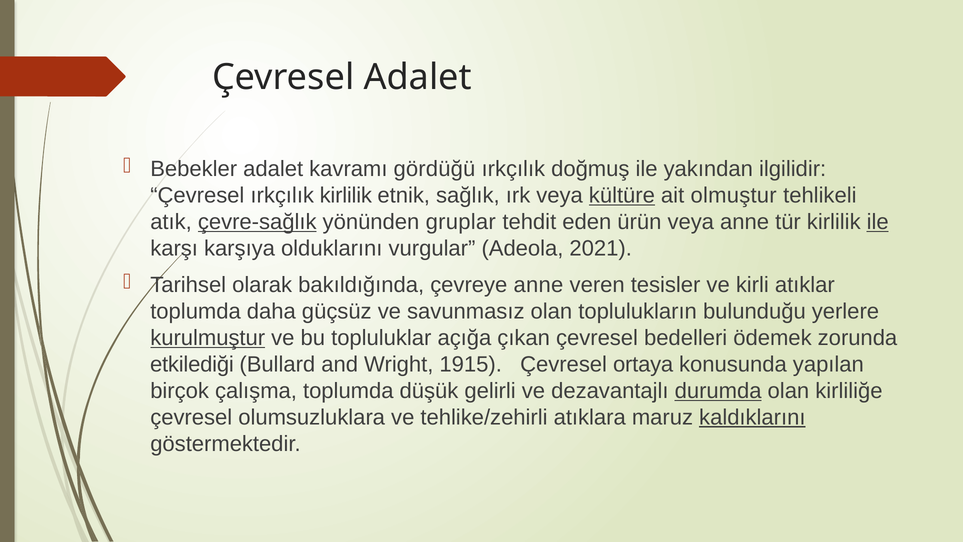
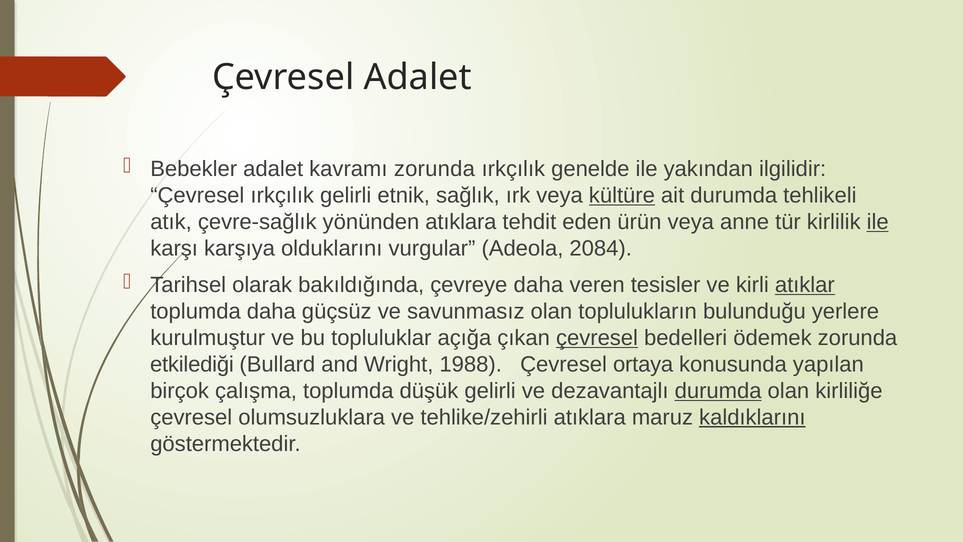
kavramı gördüğü: gördüğü -> zorunda (434, 169)
doğmuş: doğmuş -> genelde (590, 169)
ırkçılık kirlilik: kirlilik -> gelirli (346, 195)
ait olmuştur: olmuştur -> durumda (734, 195)
çevre-sağlık underline: present -> none (257, 222)
yönünden gruplar: gruplar -> atıklara (461, 222)
2021: 2021 -> 2084 (601, 248)
çevreye anne: anne -> daha (538, 285)
atıklar underline: none -> present (805, 285)
kurulmuştur underline: present -> none (208, 338)
çevresel underline: none -> present (597, 338)
1915: 1915 -> 1988 (471, 364)
